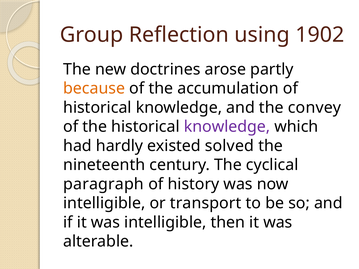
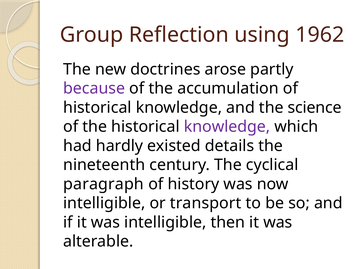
1902: 1902 -> 1962 (320, 35)
because colour: orange -> purple (94, 88)
convey: convey -> science (315, 108)
solved: solved -> details (230, 146)
